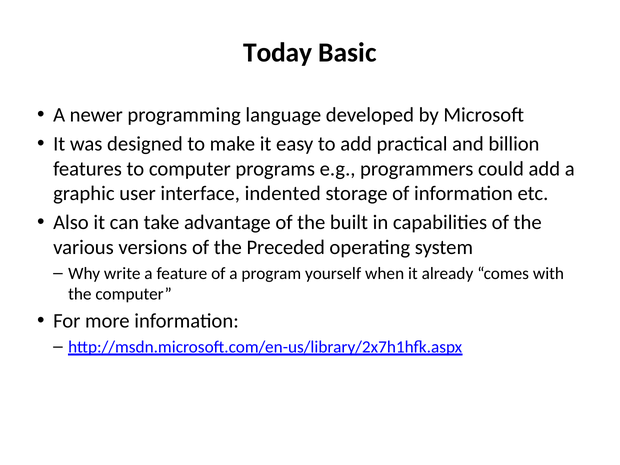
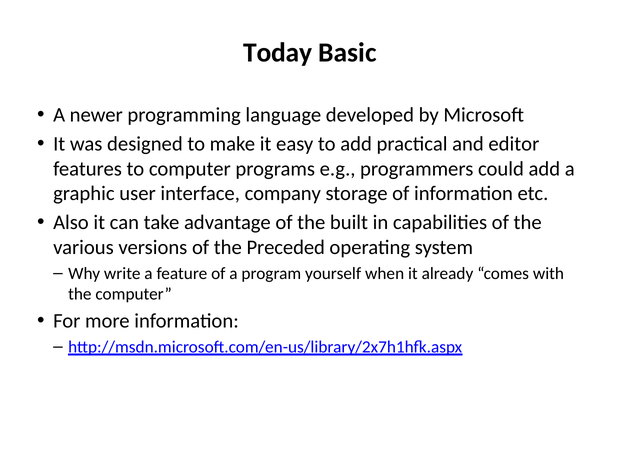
billion: billion -> editor (514, 144)
indented: indented -> company (283, 194)
